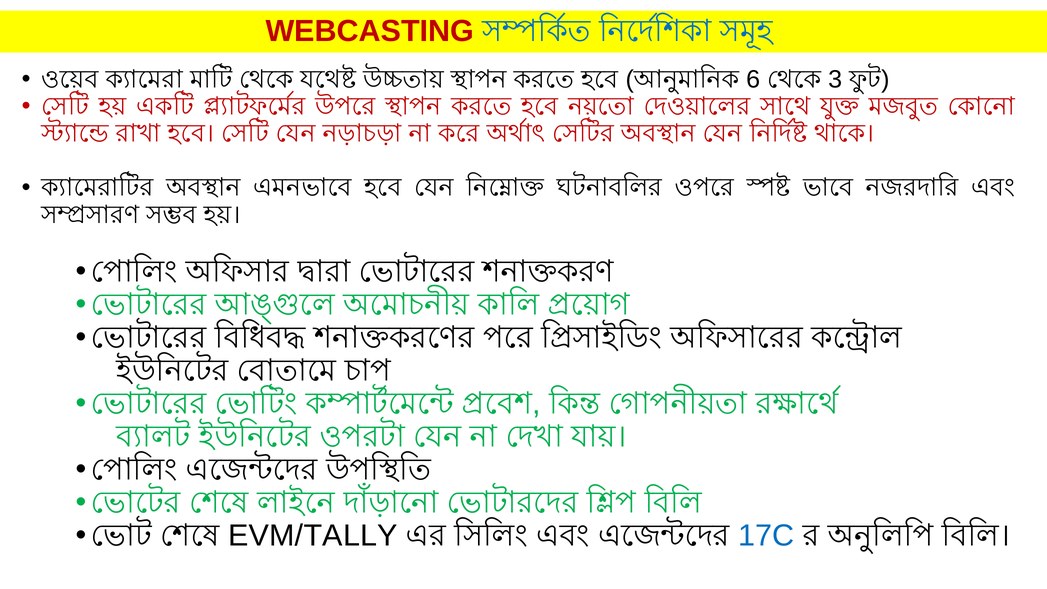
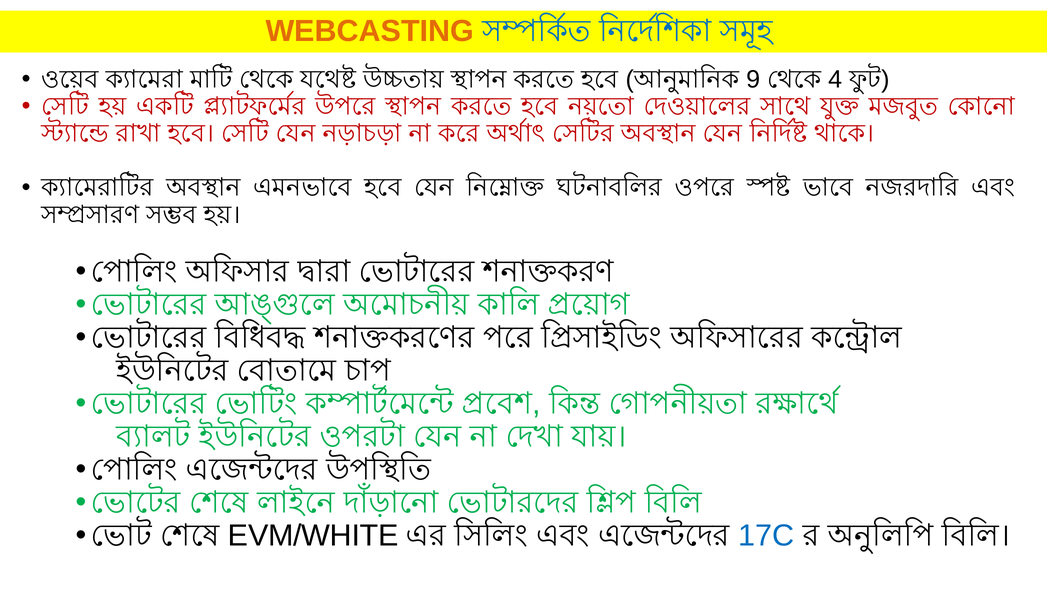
WEBCASTING colour: red -> orange (370, 31)
6: 6 -> 9 (753, 79)
3: 3 -> 4 (835, 79)
EVM/TALLY: EVM/TALLY -> EVM/WHITE (313, 536)
